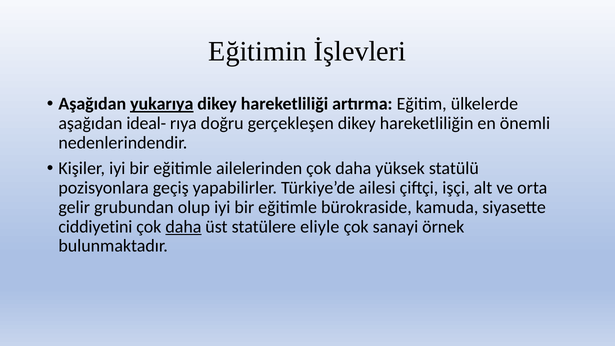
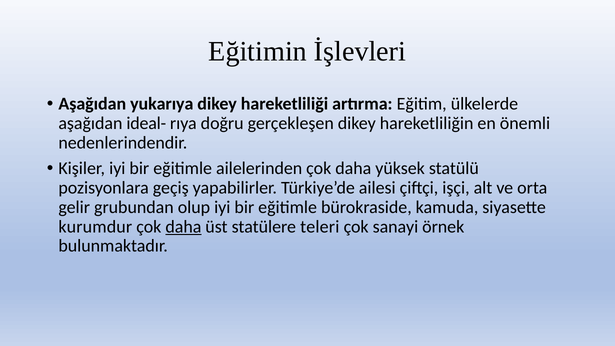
yukarıya underline: present -> none (162, 104)
ciddiyetini: ciddiyetini -> kurumdur (95, 227)
eliyle: eliyle -> teleri (320, 227)
